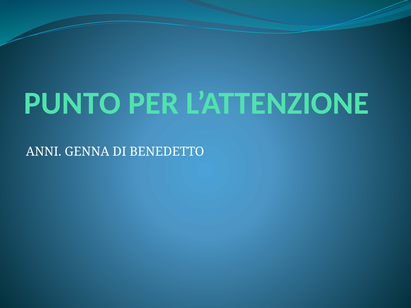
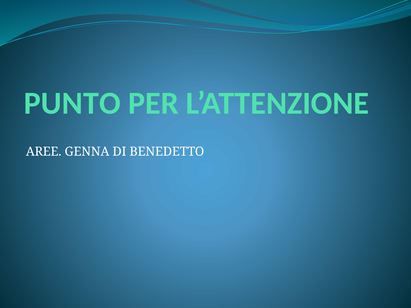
ANNI: ANNI -> AREE (44, 152)
